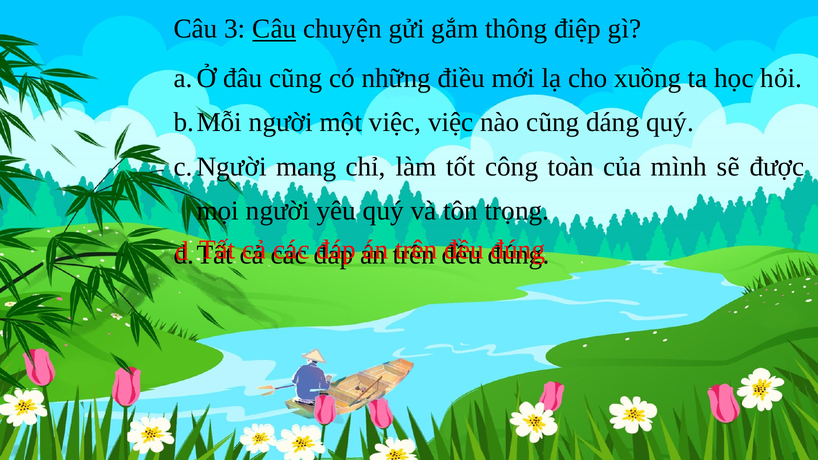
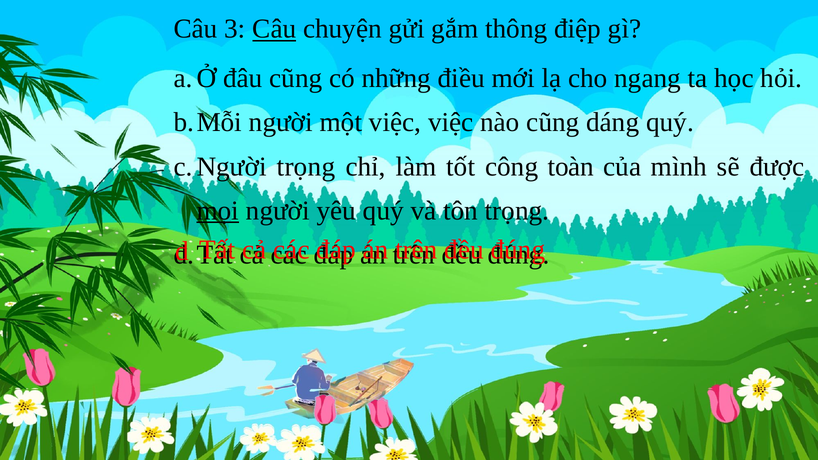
xuồng: xuồng -> ngang (648, 78)
mang: mang -> trọng (306, 167)
mọi underline: none -> present (218, 211)
